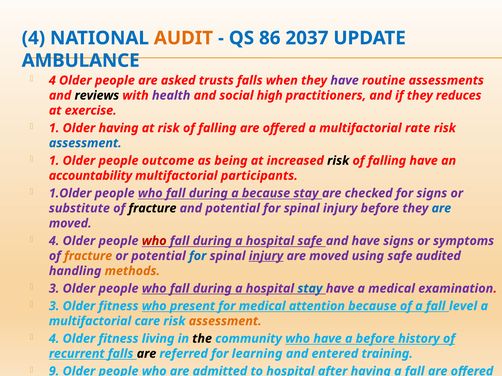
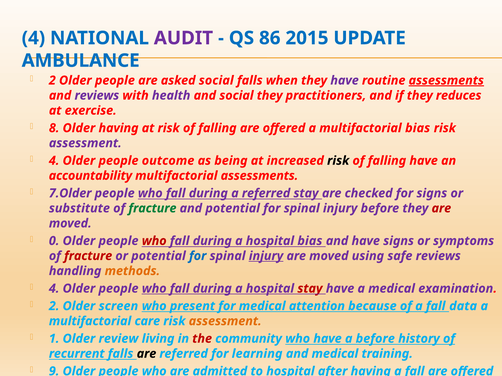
AUDIT colour: orange -> purple (183, 38)
2037: 2037 -> 2015 (307, 38)
4: 4 -> 2 (52, 81)
asked trusts: trusts -> social (216, 81)
assessments underline: none -> present (446, 81)
reviews colour: black -> purple (97, 96)
social high: high -> they (270, 96)
1: 1 -> 8 (54, 128)
multifactorial rate: rate -> bias (418, 128)
assessment colour: blue -> purple (85, 143)
1: 1 -> 4 (54, 161)
multifactorial participants: participants -> assessments (259, 176)
1.Older: 1.Older -> 7.Older (70, 193)
a because: because -> referred (266, 193)
fracture colour: black -> green (152, 209)
are colour: blue -> red (441, 209)
4: 4 -> 0 (54, 241)
hospital safe: safe -> bias (310, 241)
fracture colour: orange -> red (88, 256)
safe audited: audited -> reviews (438, 256)
3: 3 -> 4 (54, 289)
stay colour: blue -> red (310, 289)
3: 3 -> 2 (54, 306)
fitness: fitness -> screen (118, 306)
level: level -> data (463, 306)
4: 4 -> 1 (54, 339)
fitness: fitness -> review (118, 339)
the colour: black -> red (202, 339)
and entered: entered -> medical (335, 354)
